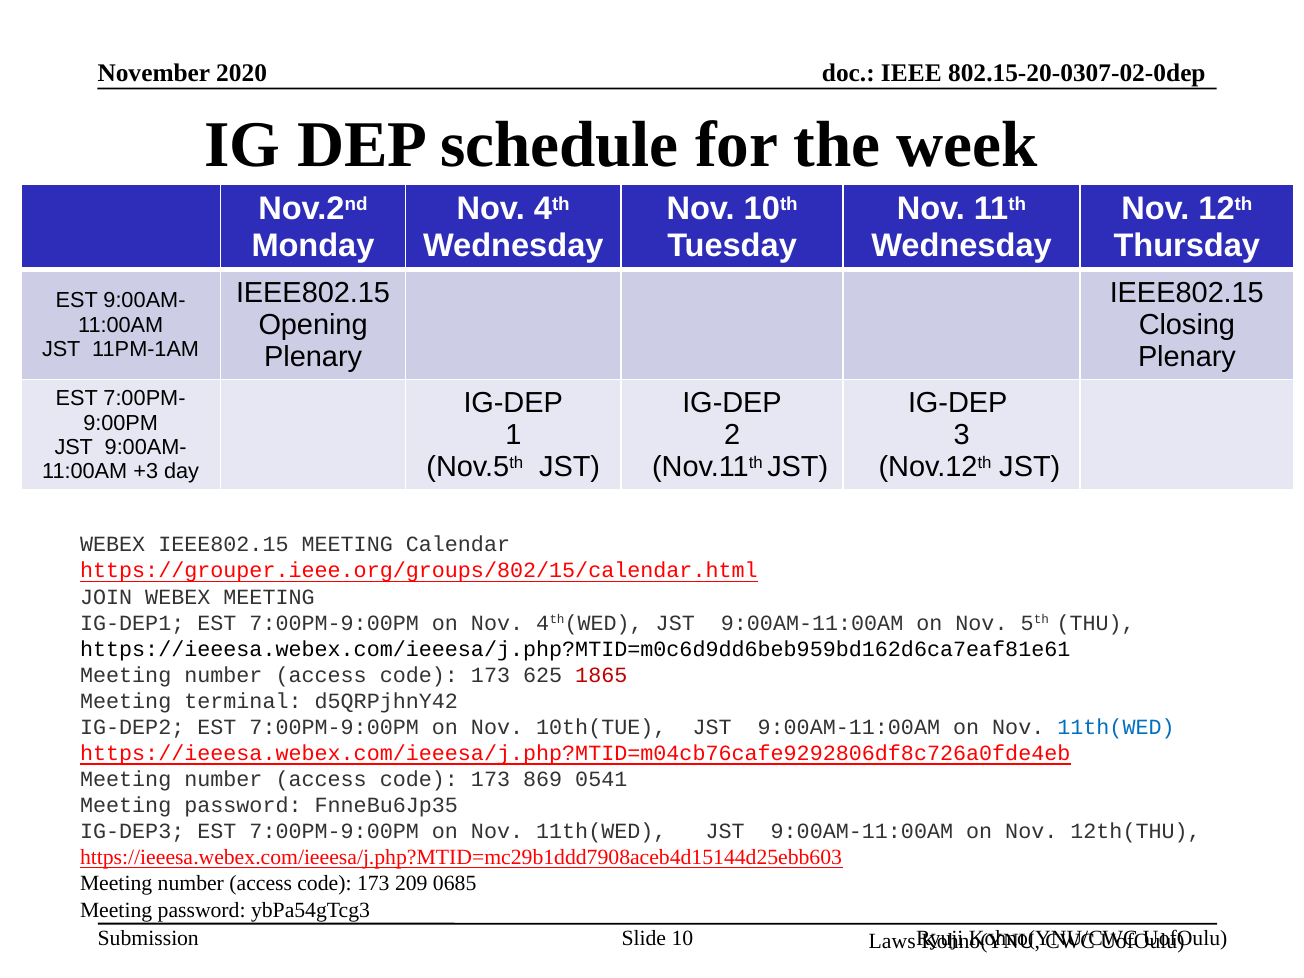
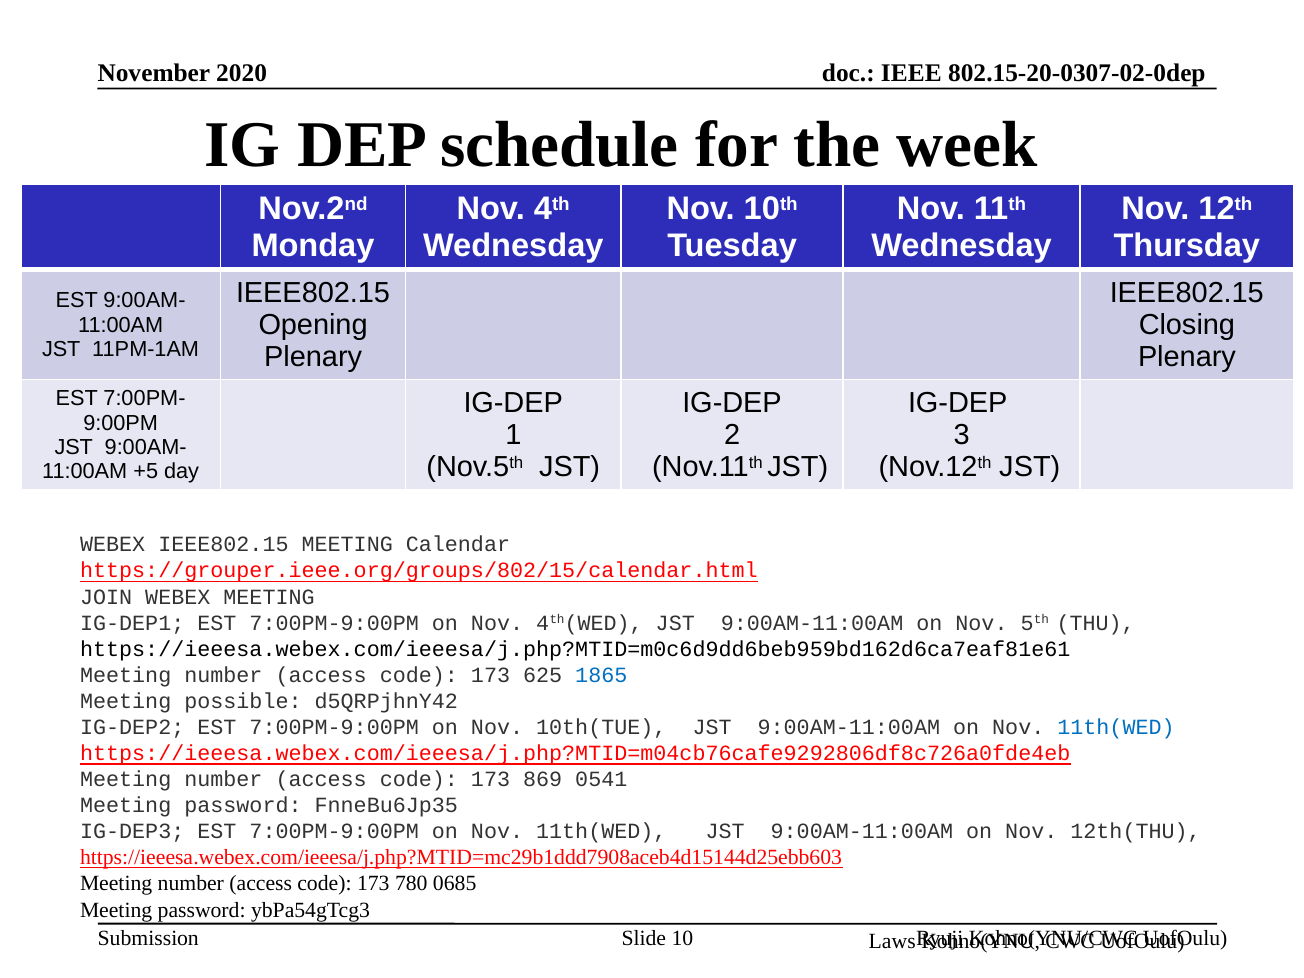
+3: +3 -> +5 (146, 472)
1865 colour: red -> blue (601, 675)
terminal: terminal -> possible (243, 701)
209: 209 -> 780 (411, 884)
